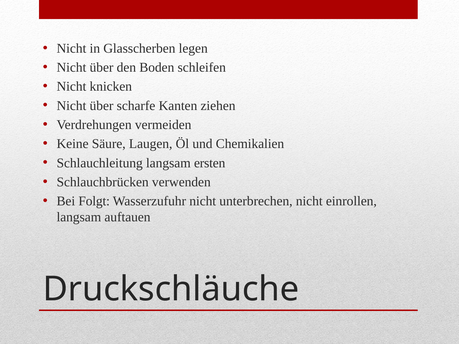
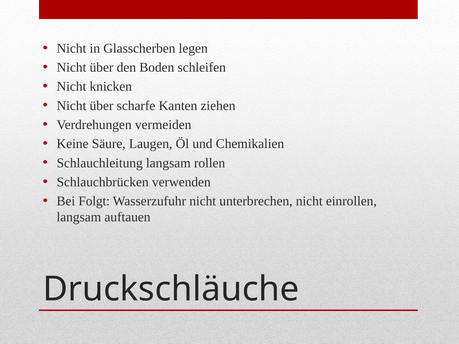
ersten: ersten -> rollen (210, 163)
